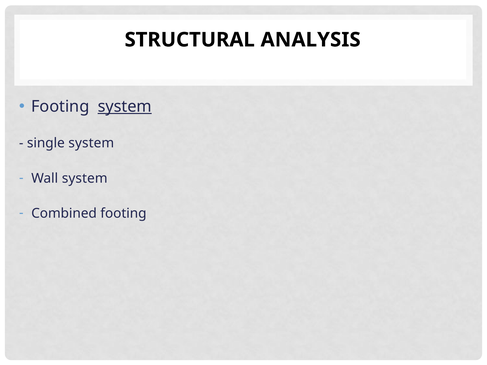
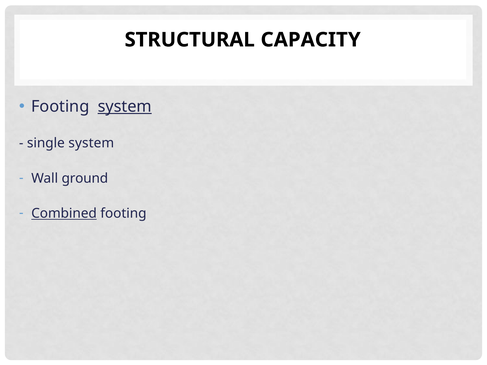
ANALYSIS: ANALYSIS -> CAPACITY (311, 40)
Wall system: system -> ground (85, 178)
Combined underline: none -> present (64, 214)
